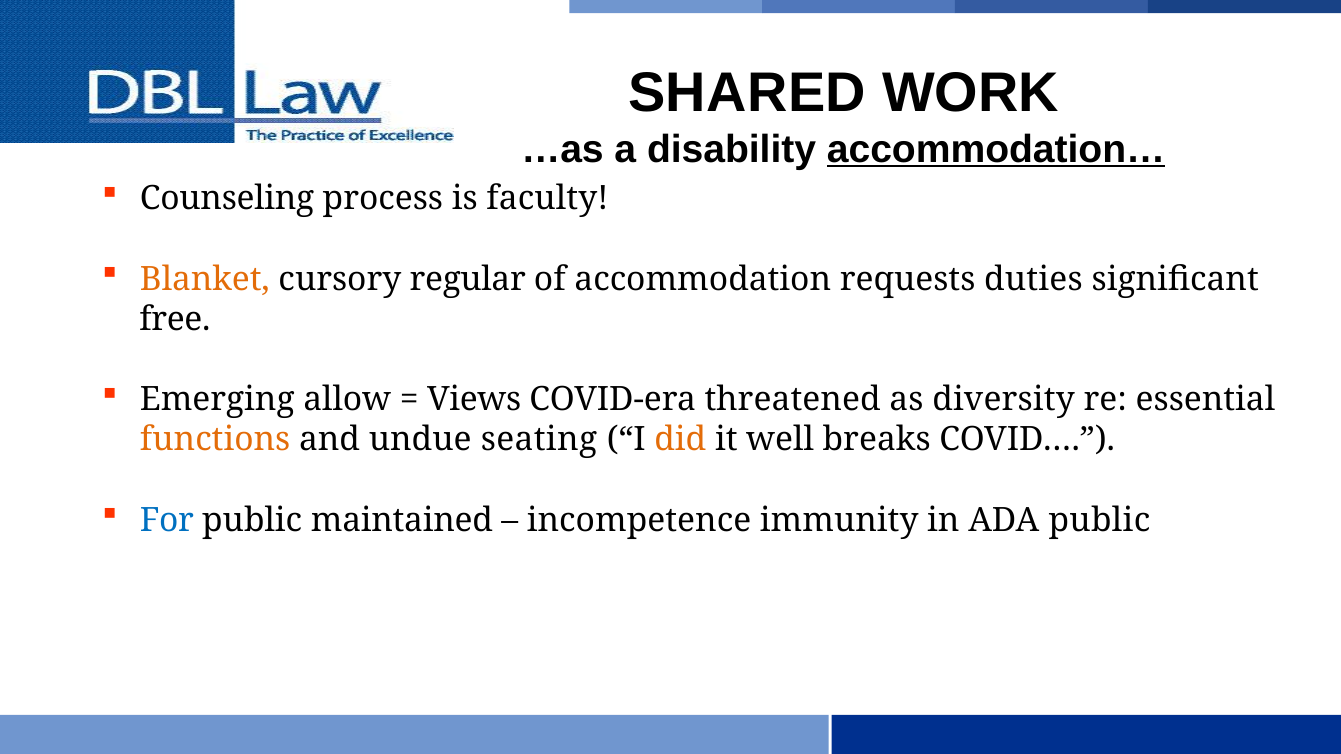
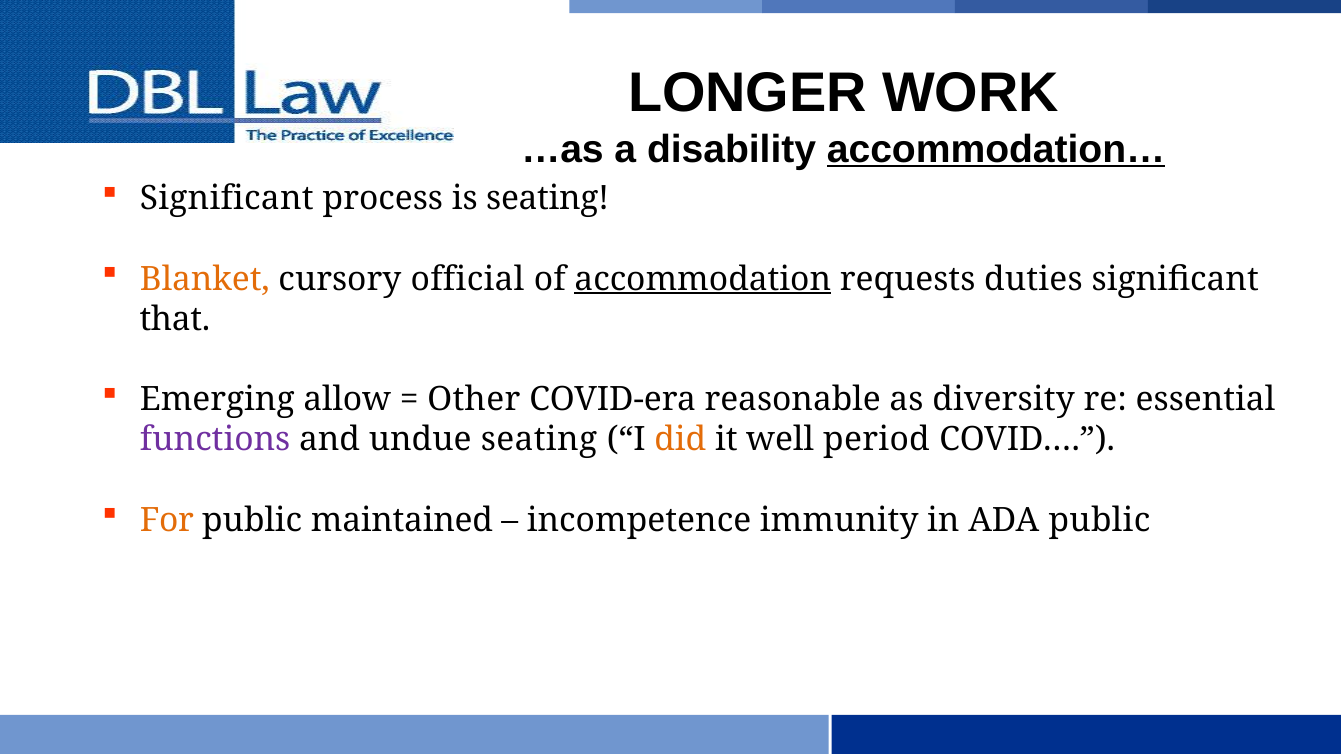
SHARED: SHARED -> LONGER (747, 94)
Counseling: Counseling -> Significant (227, 199)
is faculty: faculty -> seating (548, 199)
regular: regular -> official (467, 279)
accommodation underline: none -> present (703, 279)
free: free -> that (175, 319)
Views: Views -> Other (474, 400)
threatened: threatened -> reasonable (793, 400)
functions colour: orange -> purple (215, 440)
breaks: breaks -> period (876, 440)
For colour: blue -> orange (167, 520)
